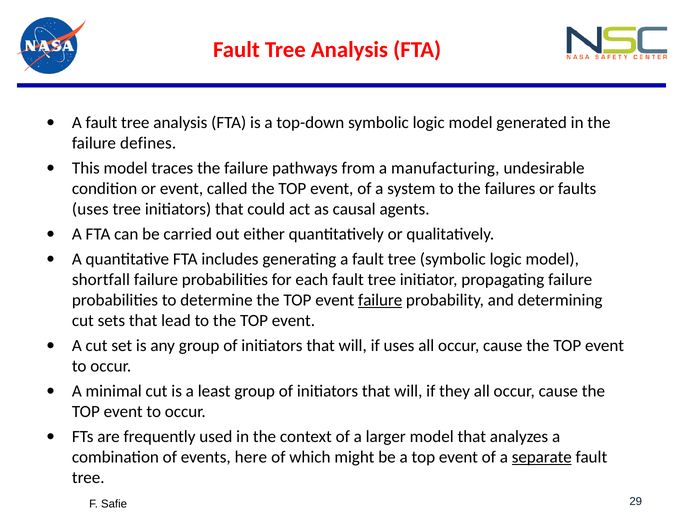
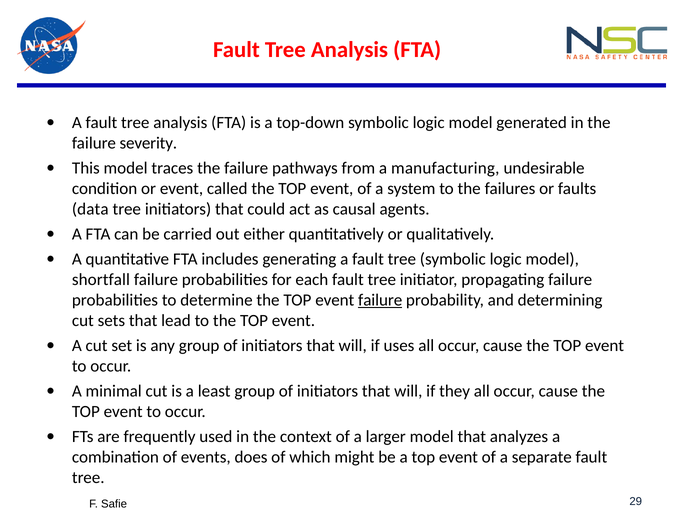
defines: defines -> severity (148, 143)
uses: uses -> data (90, 209)
here: here -> does (251, 457)
separate underline: present -> none (542, 457)
